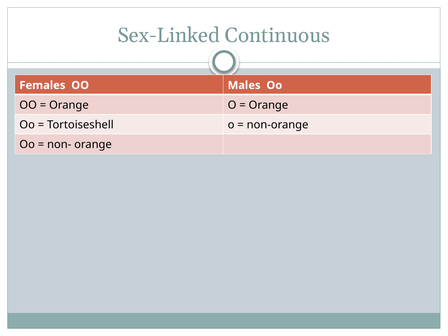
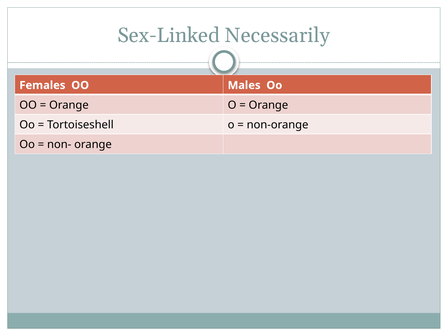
Continuous: Continuous -> Necessarily (277, 35)
